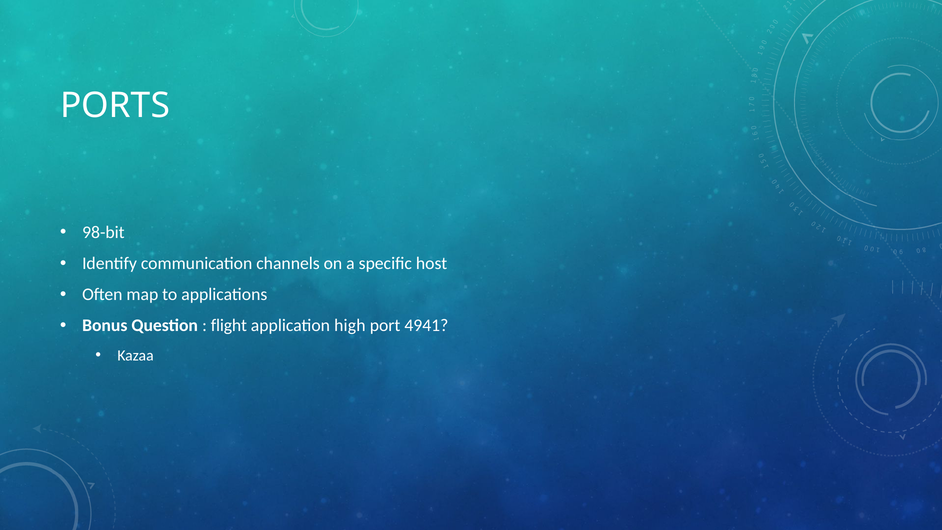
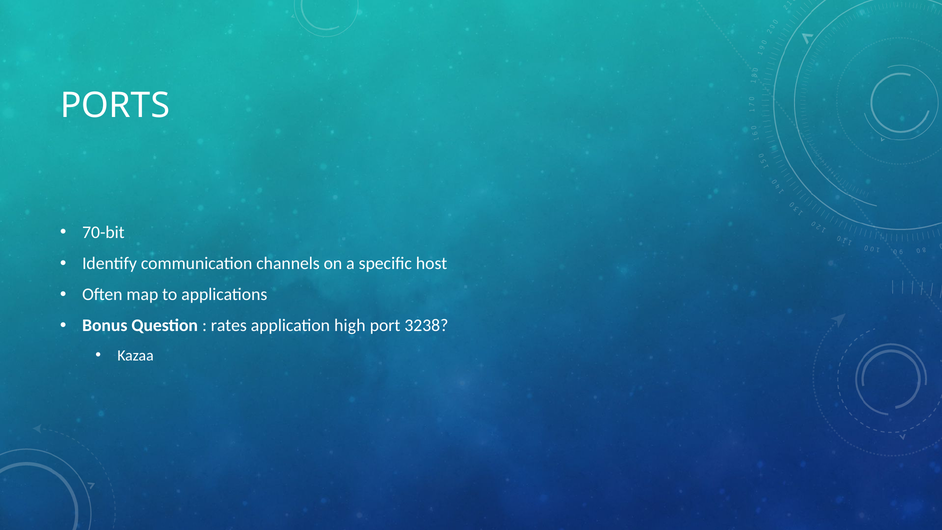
98-bit: 98-bit -> 70-bit (103, 233)
flight: flight -> rates (229, 326)
4941: 4941 -> 3238 (426, 326)
